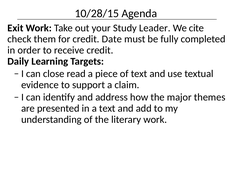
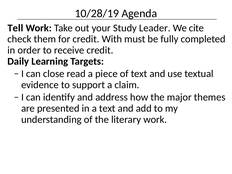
10/28/15: 10/28/15 -> 10/28/19 (97, 13)
Exit: Exit -> Tell (15, 28)
Date: Date -> With (112, 39)
